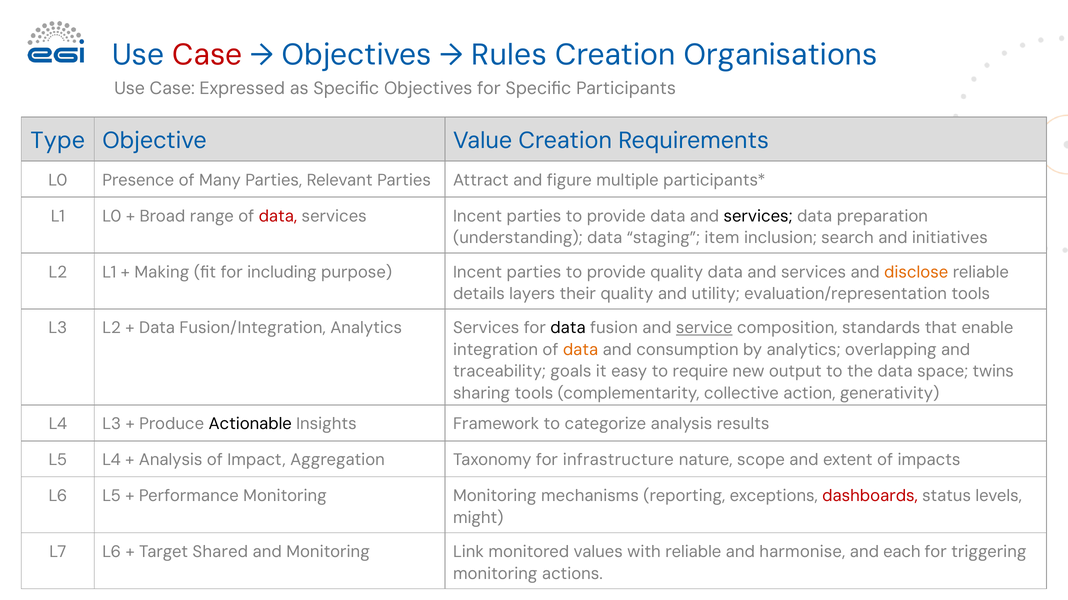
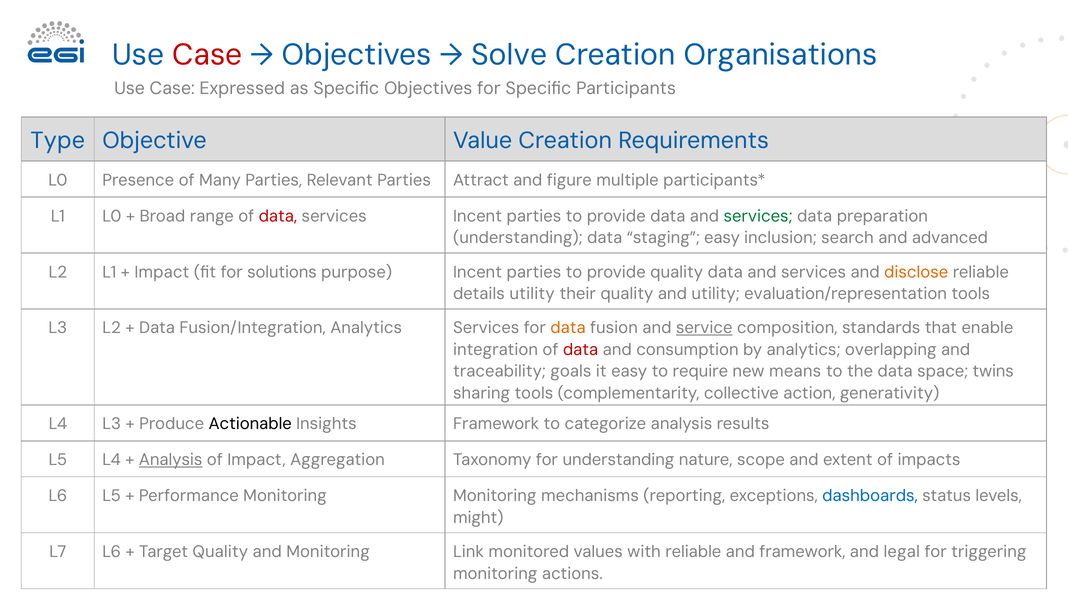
Rules: Rules -> Solve (509, 55)
services colour: black -> green (758, 216)
staging item: item -> easy (722, 238)
initiatives: initiatives -> advanced (950, 238)
Making: Making -> Impact (162, 272)
including: including -> solutions (282, 272)
details layers: layers -> utility (532, 294)
data colour: black -> orange (568, 328)
data colour: orange -> red (581, 350)
output: output -> means (795, 372)
Analysis underline: none -> present (171, 460)
for infrastructure: infrastructure -> understanding (618, 460)
dashboards colour: red -> blue (870, 497)
Target Shared: Shared -> Quality (220, 553)
and harmonise: harmonise -> framework (802, 553)
each: each -> legal (902, 553)
